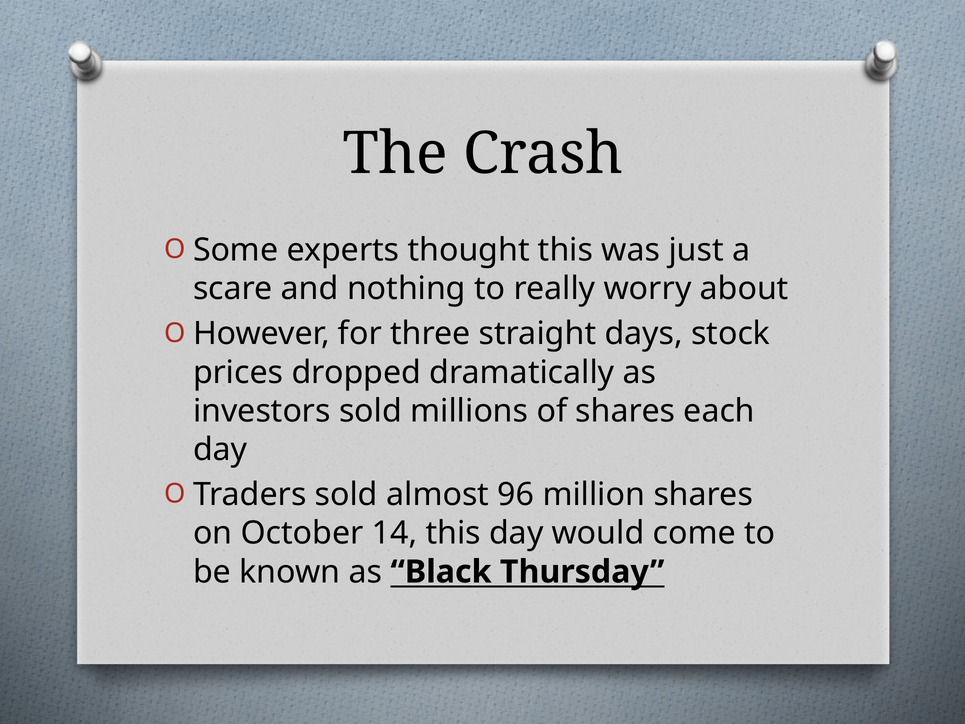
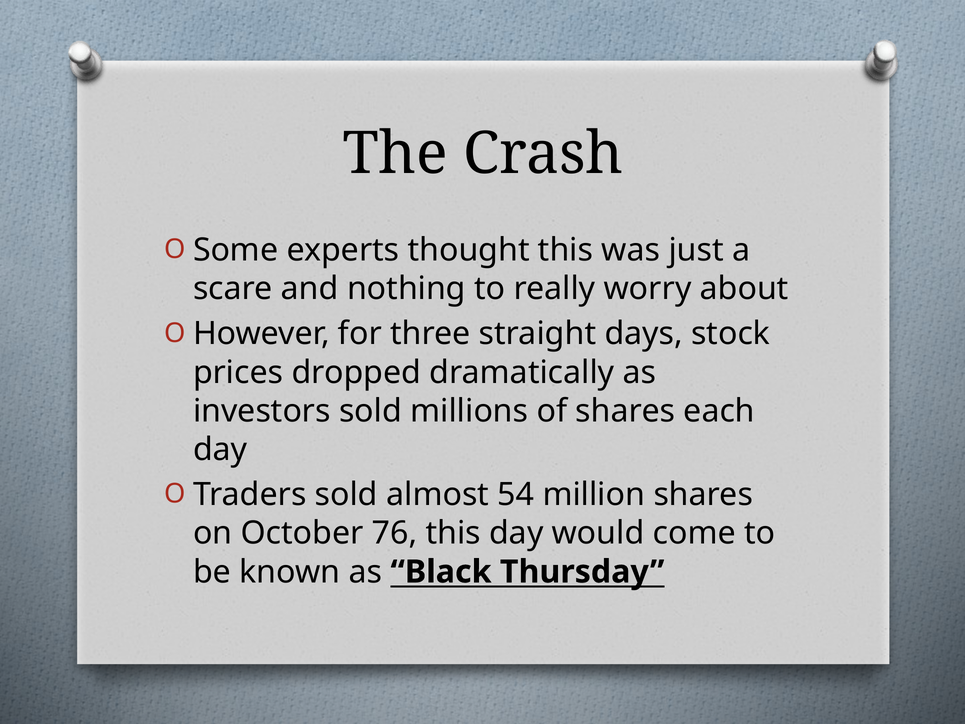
96: 96 -> 54 (516, 494)
14: 14 -> 76 (395, 533)
